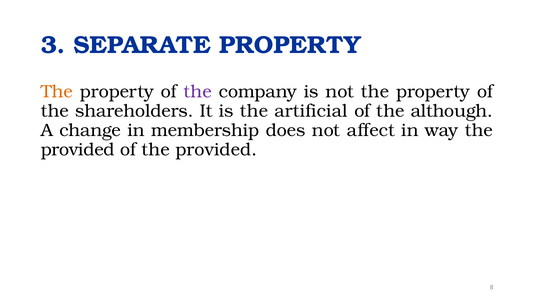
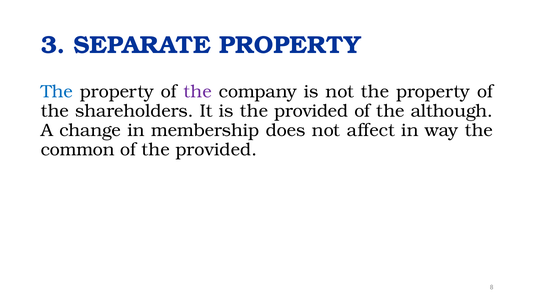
The colour: orange -> blue (57, 91)
is the artificial: artificial -> provided (311, 111)
provided: provided -> common (78, 149)
